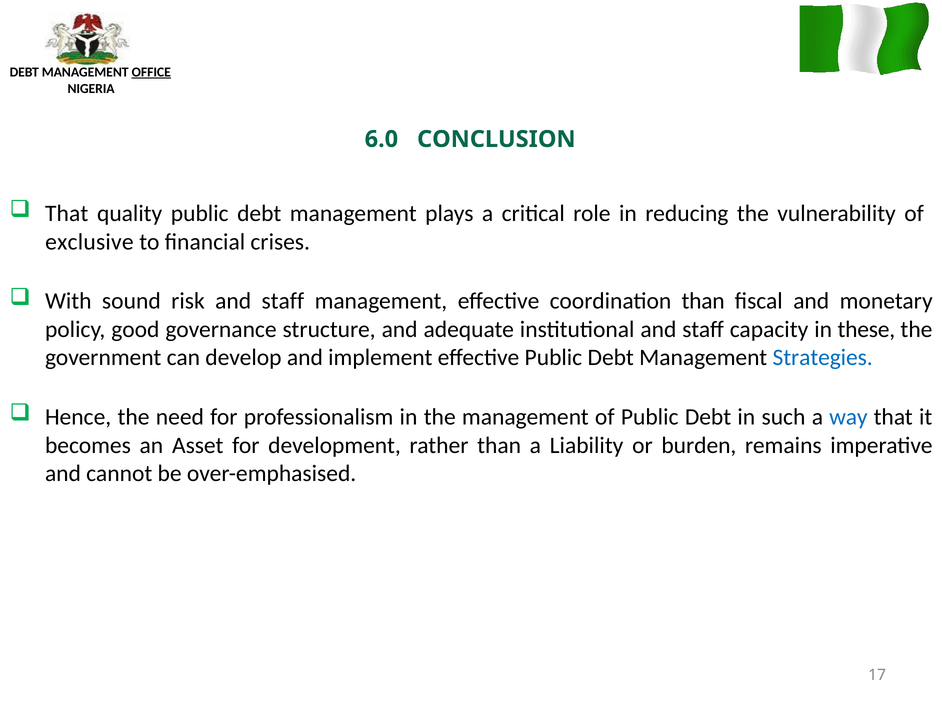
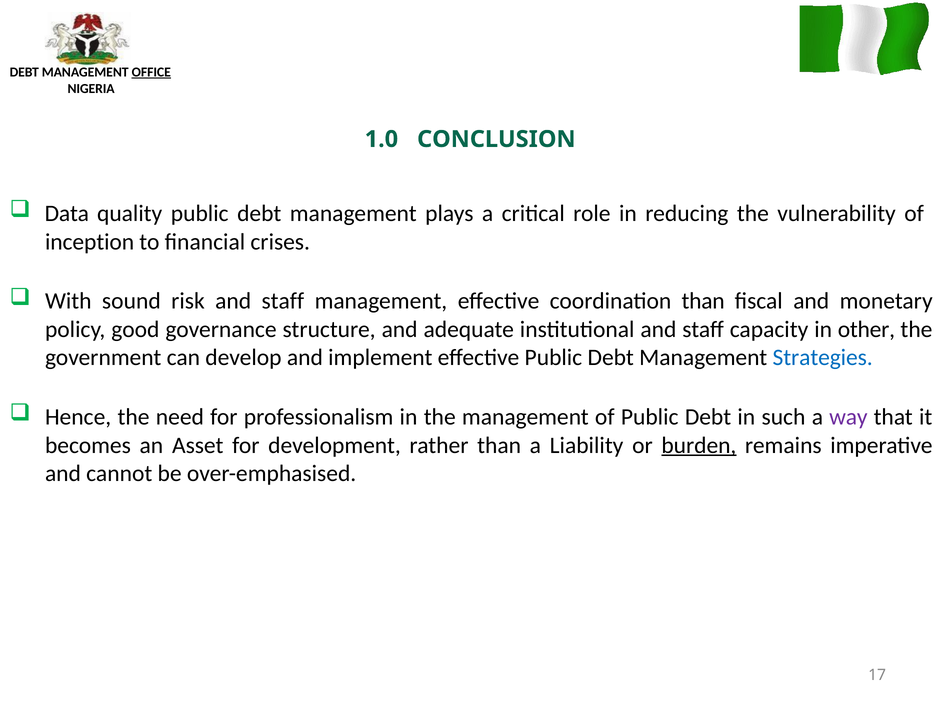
6.0: 6.0 -> 1.0 (381, 139)
That: That -> Data (67, 213)
exclusive: exclusive -> inception (90, 242)
these: these -> other (866, 329)
way colour: blue -> purple (848, 417)
burden underline: none -> present (699, 445)
